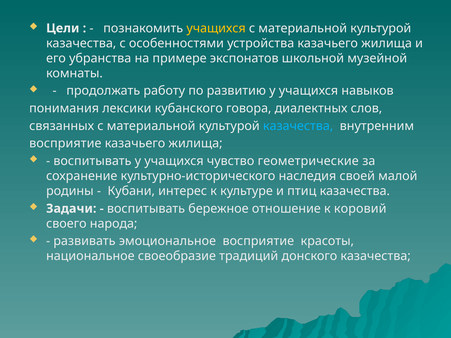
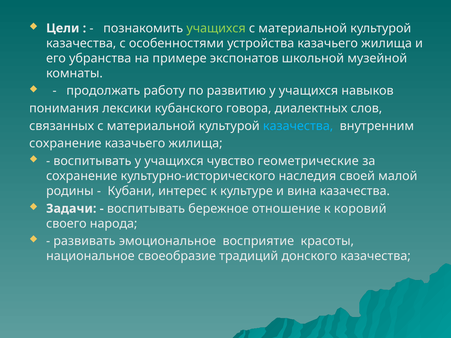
учащихся colour: yellow -> light green (216, 28)
восприятие: восприятие -> сохранение (65, 144)
птиц: птиц -> вина (302, 191)
